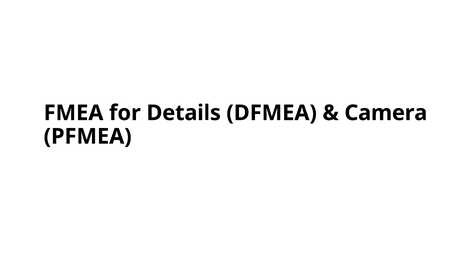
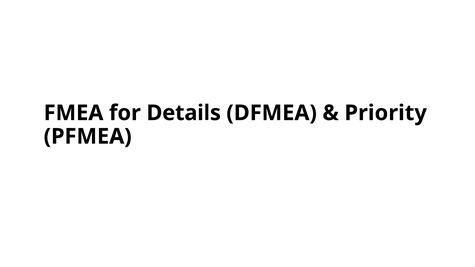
Camera: Camera -> Priority (386, 113)
